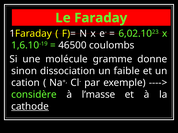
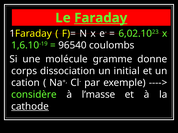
Faraday underline: none -> present (101, 18)
46500: 46500 -> 96540 (72, 45)
sinon: sinon -> corps (24, 71)
faible: faible -> initial (127, 71)
